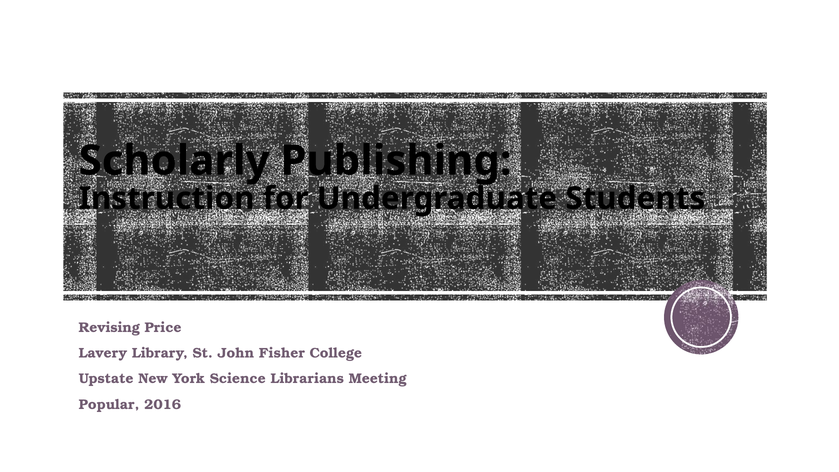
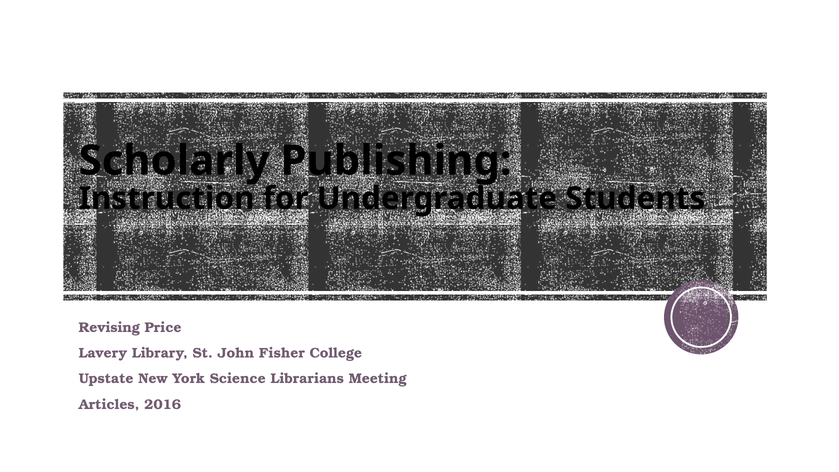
Popular: Popular -> Articles (109, 404)
